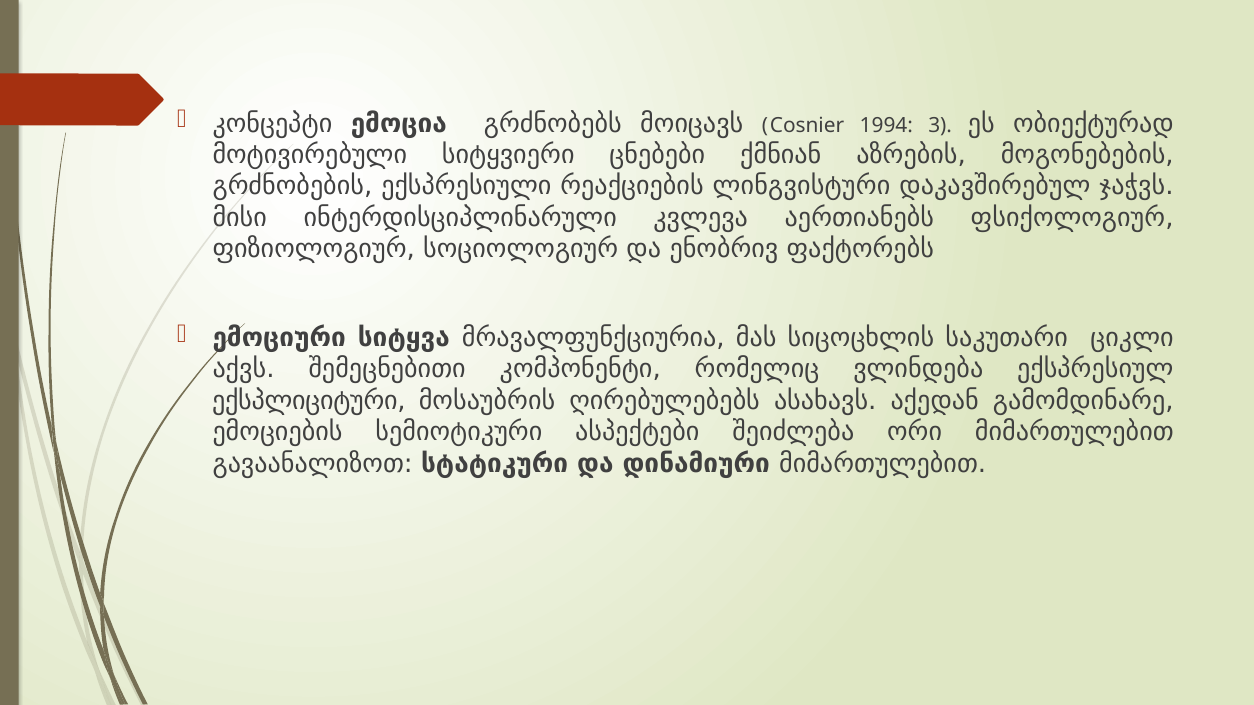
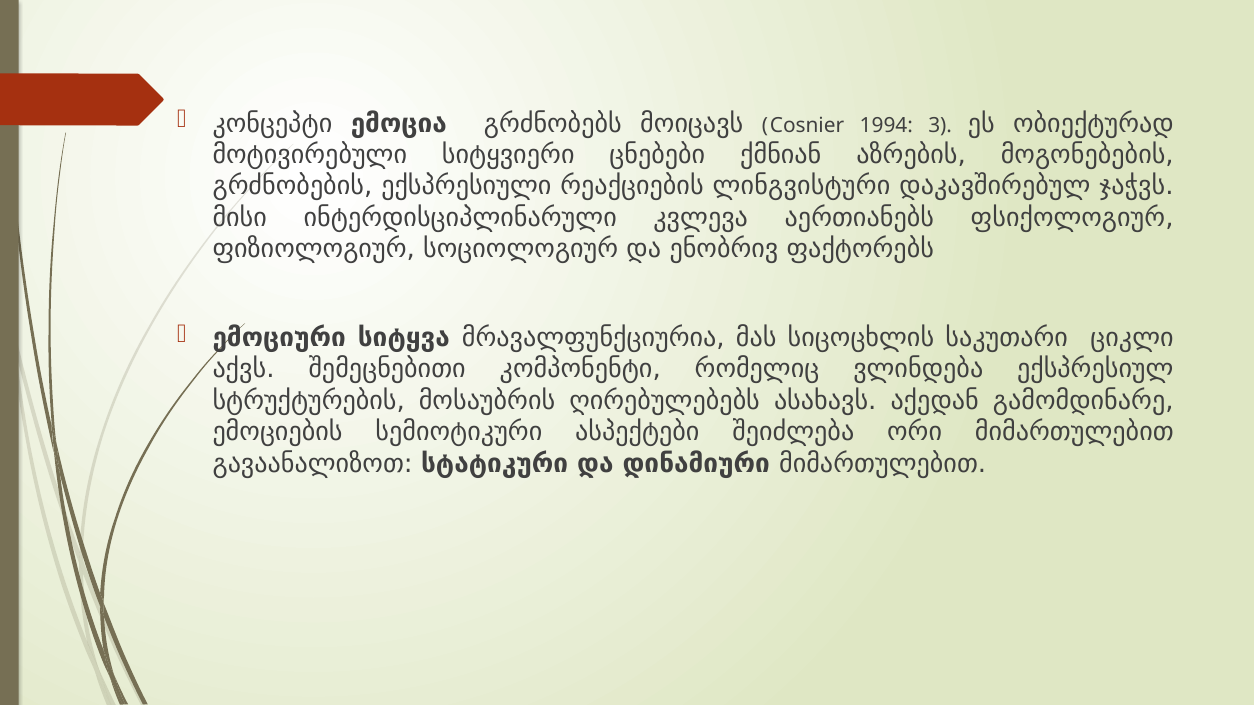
ექსპლიციტური: ექსპლიციტური -> სტრუქტურების (309, 401)
